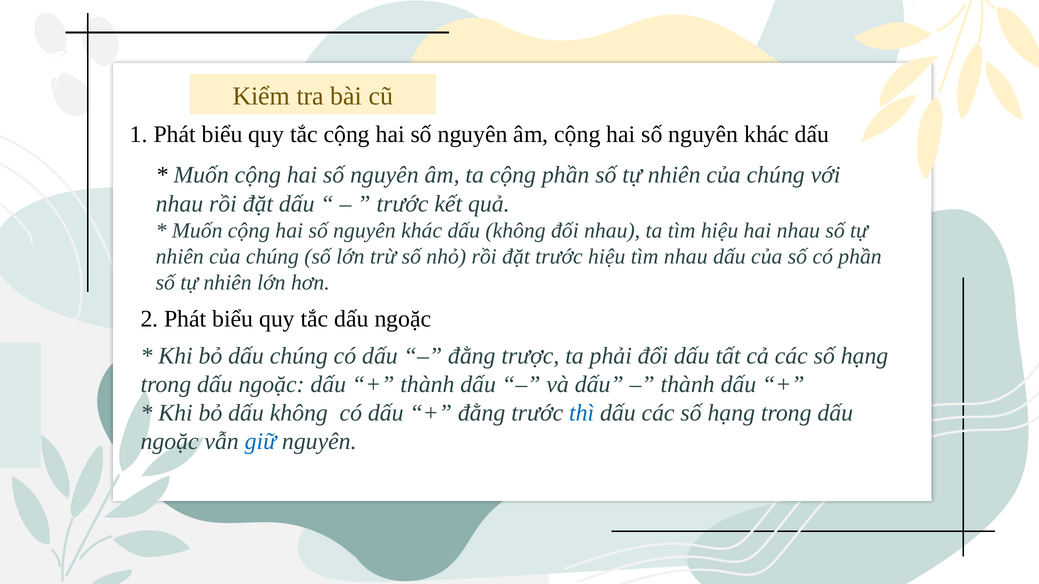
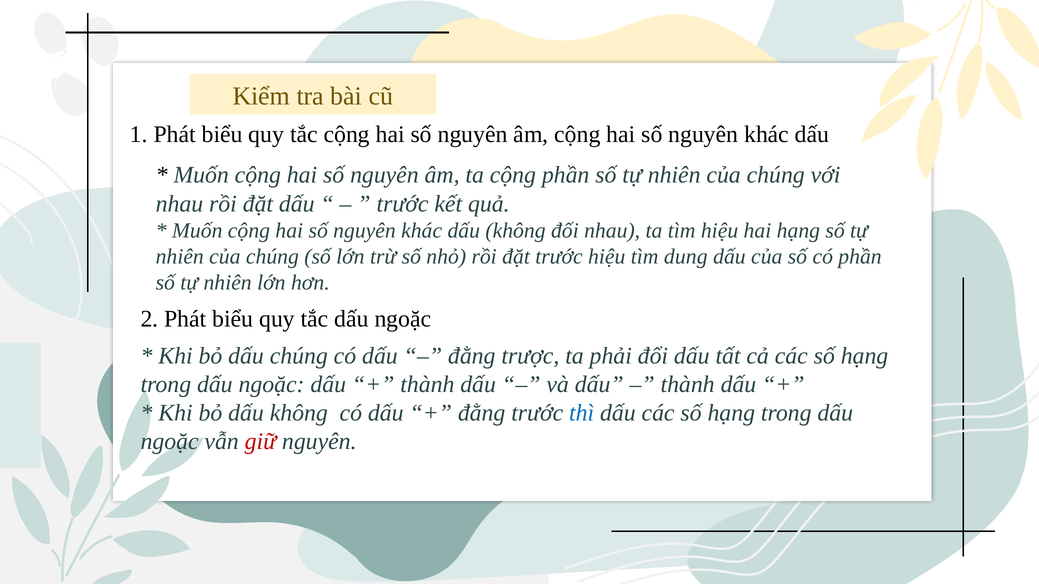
hai nhau: nhau -> hạng (798, 231)
tìm nhau: nhau -> dung (686, 257)
giữ colour: blue -> red (260, 442)
